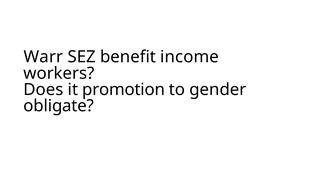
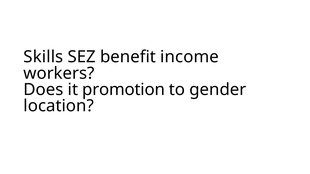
Warr: Warr -> Skills (43, 57)
obligate: obligate -> location (59, 106)
